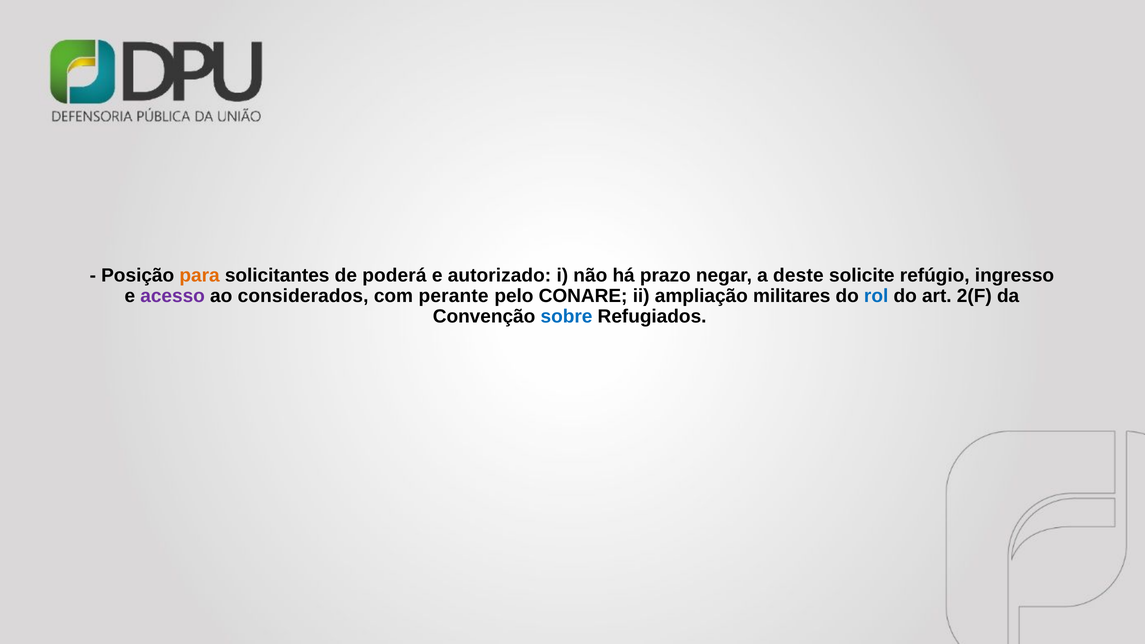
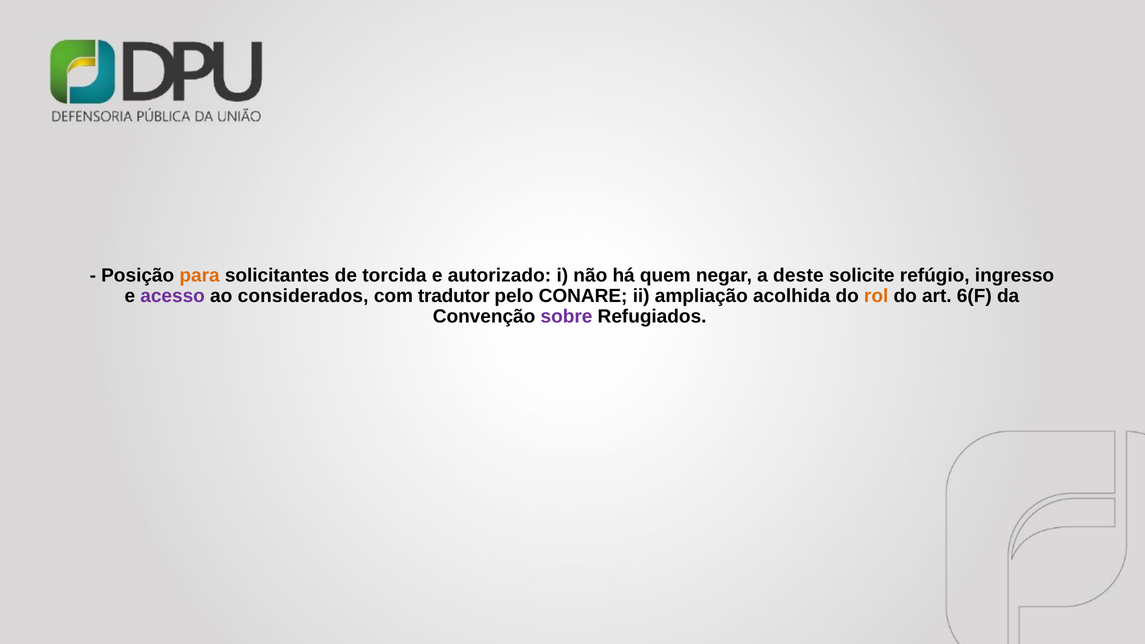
poderá: poderá -> torcida (394, 275)
prazo: prazo -> quem (665, 275)
perante: perante -> tradutor (454, 296)
militares: militares -> acolhida (792, 296)
rol colour: blue -> orange (876, 296)
2(F: 2(F -> 6(F (974, 296)
sobre colour: blue -> purple (567, 317)
